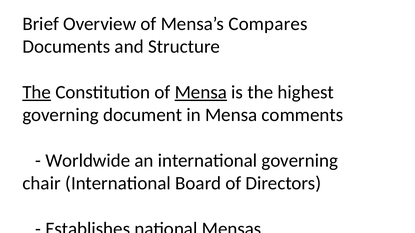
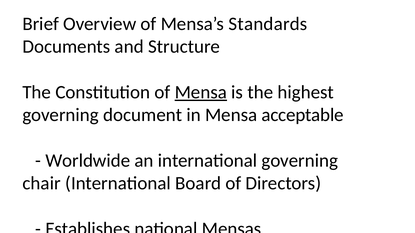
Compares: Compares -> Standards (268, 24)
The underline: present -> none (37, 92)
comments: comments -> acceptable (303, 115)
